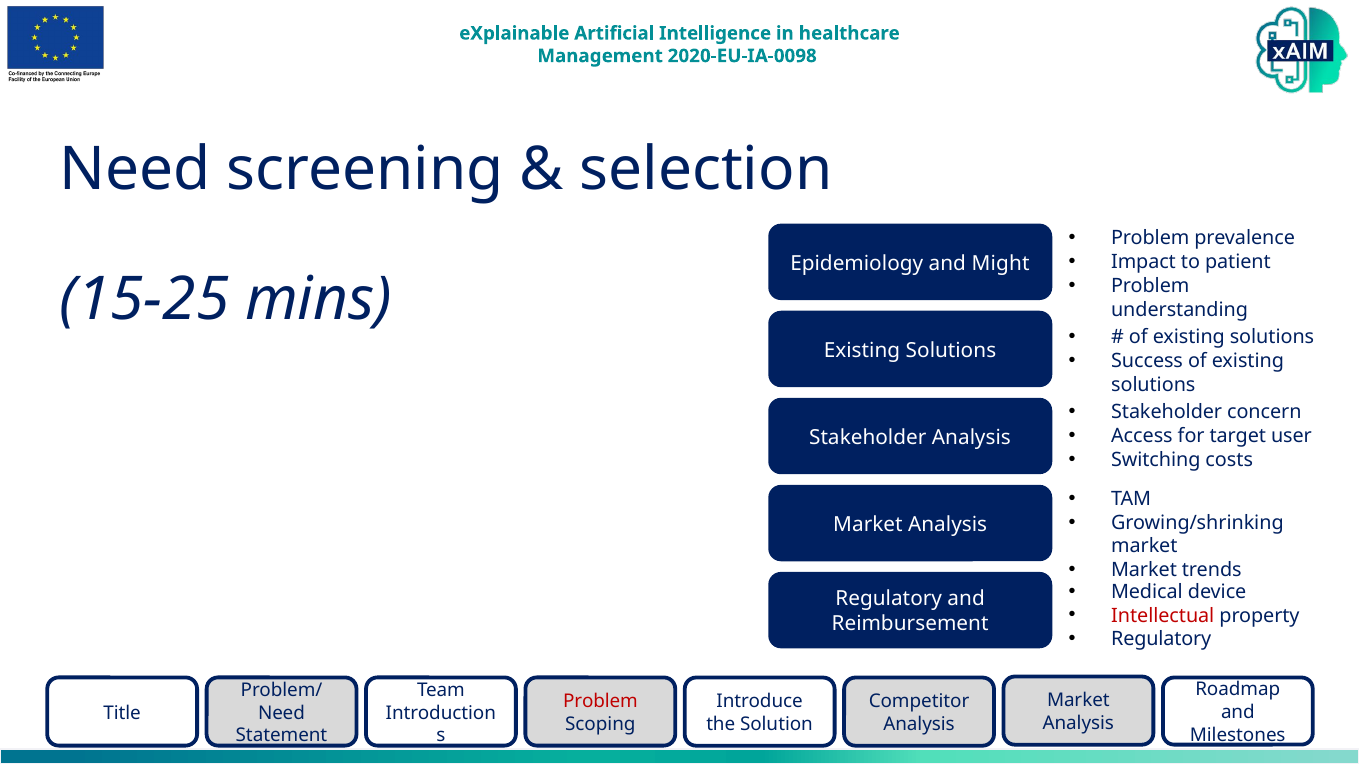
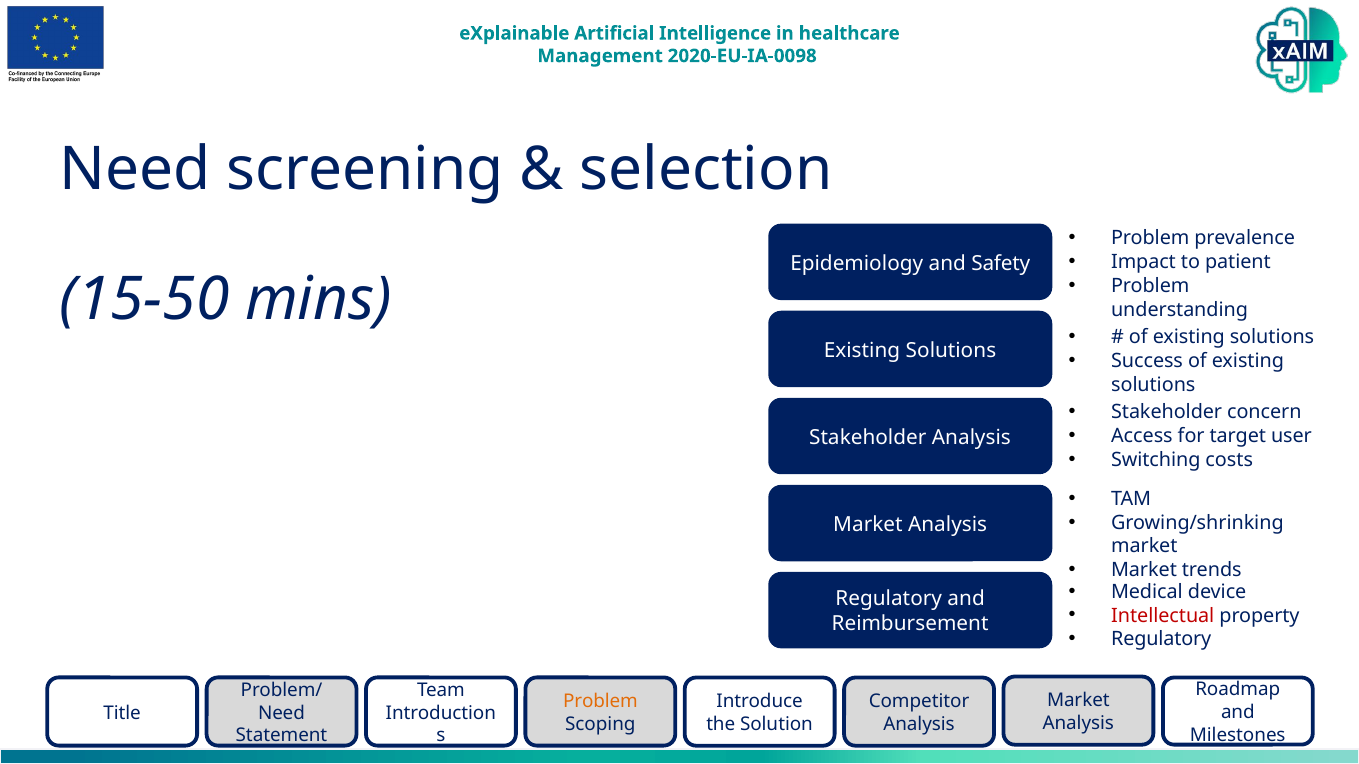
Might: Might -> Safety (1001, 263)
15-25: 15-25 -> 15-50 (145, 300)
Problem colour: red -> orange (600, 702)
